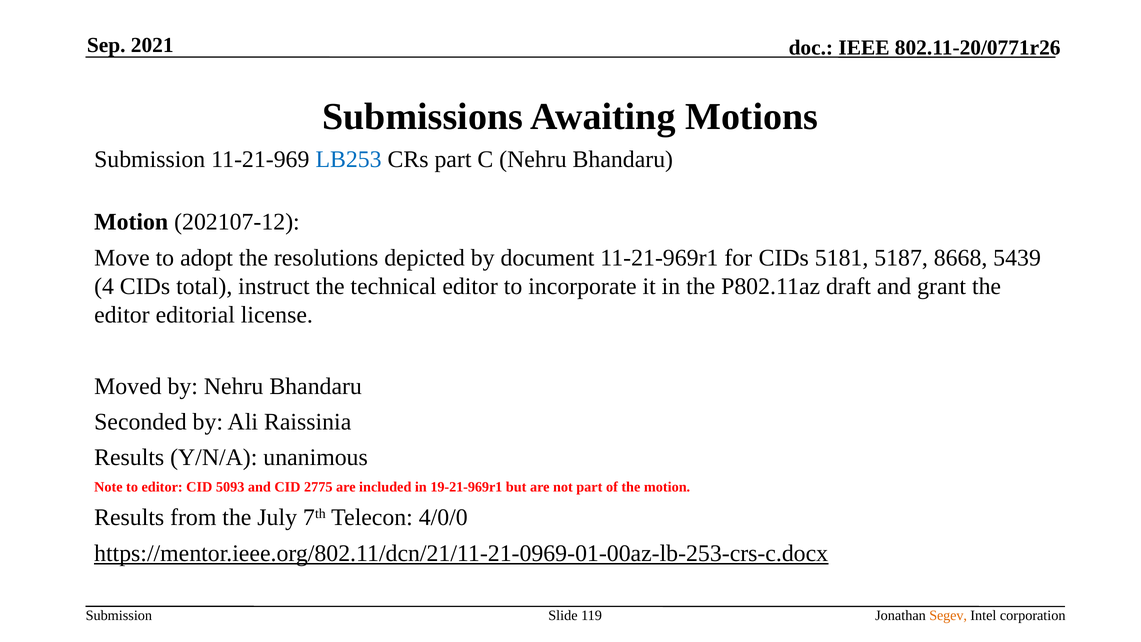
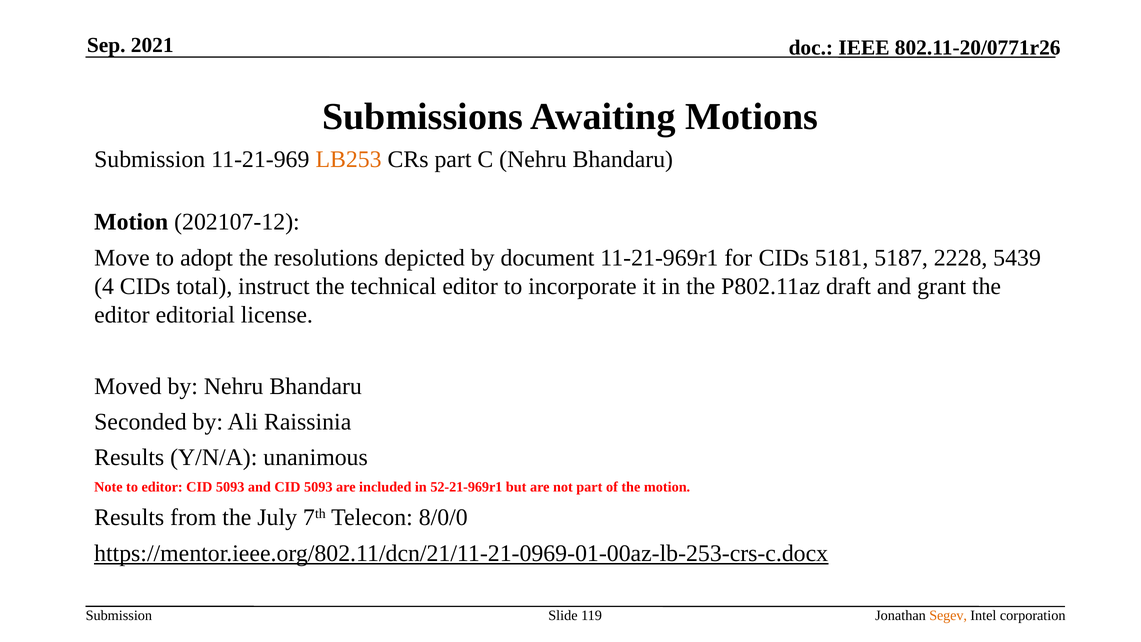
LB253 colour: blue -> orange (349, 159)
8668: 8668 -> 2228 (961, 258)
and CID 2775: 2775 -> 5093 (318, 487)
19-21-969r1: 19-21-969r1 -> 52-21-969r1 (466, 487)
4/0/0: 4/0/0 -> 8/0/0 (443, 517)
